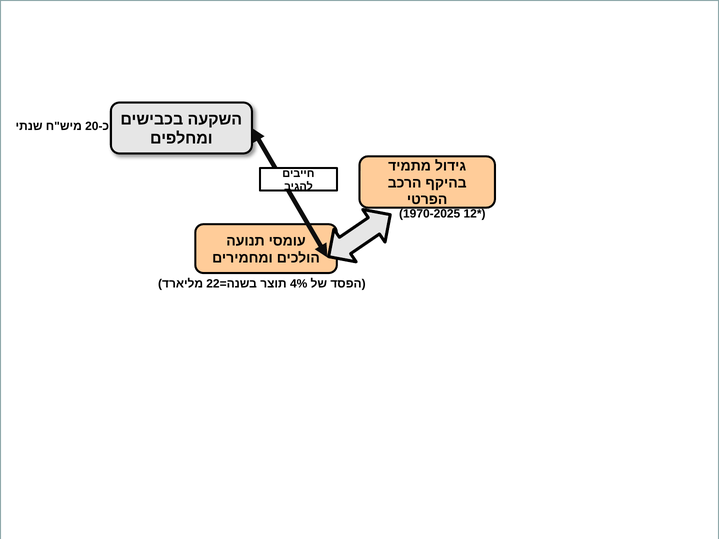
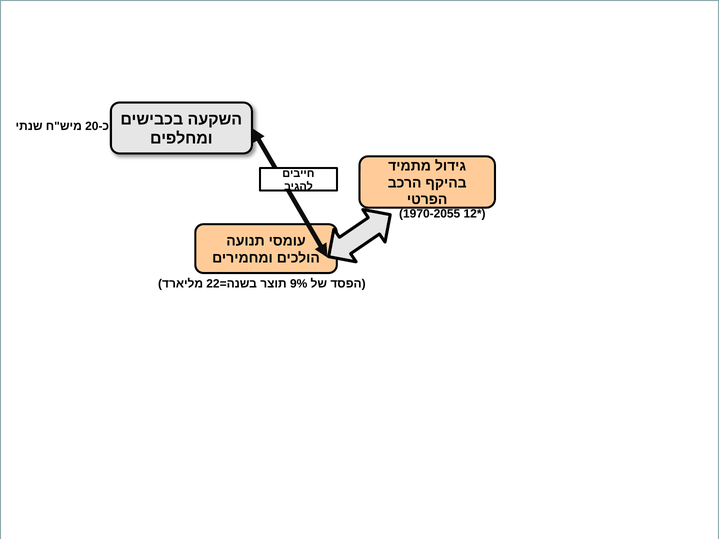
1970-2025: 1970-2025 -> 1970-2055 (432, 214)
4%: 4% -> 9% (299, 284)
